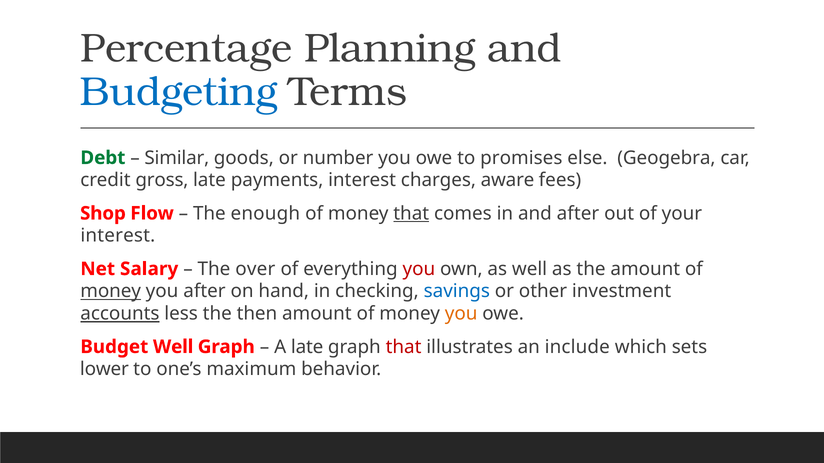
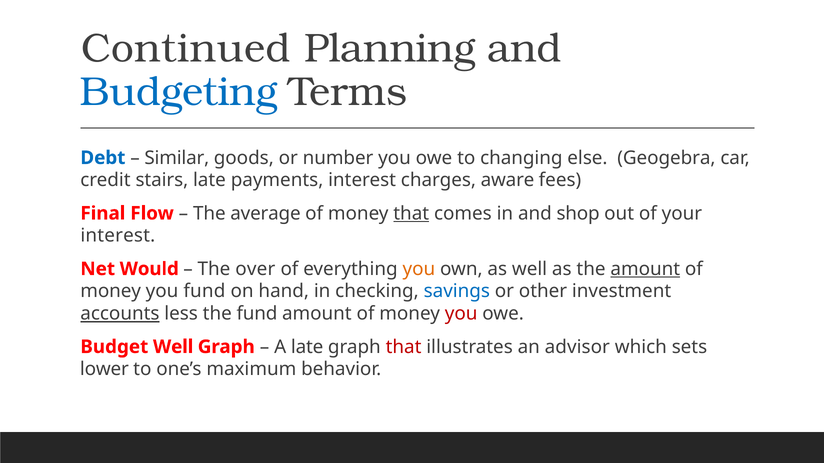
Percentage: Percentage -> Continued (186, 49)
Debt colour: green -> blue (103, 158)
promises: promises -> changing (521, 158)
gross: gross -> stairs (162, 180)
Shop: Shop -> Final (103, 214)
enough: enough -> average (266, 214)
and after: after -> shop (578, 214)
Salary: Salary -> Would (149, 269)
you colour: red -> orange (419, 269)
amount underline: none -> present (645, 269)
money underline: present -> none (111, 292)
you after: after -> fund (204, 292)
the then: then -> fund (257, 314)
you colour: orange -> red (461, 314)
include: include -> advisor (577, 347)
